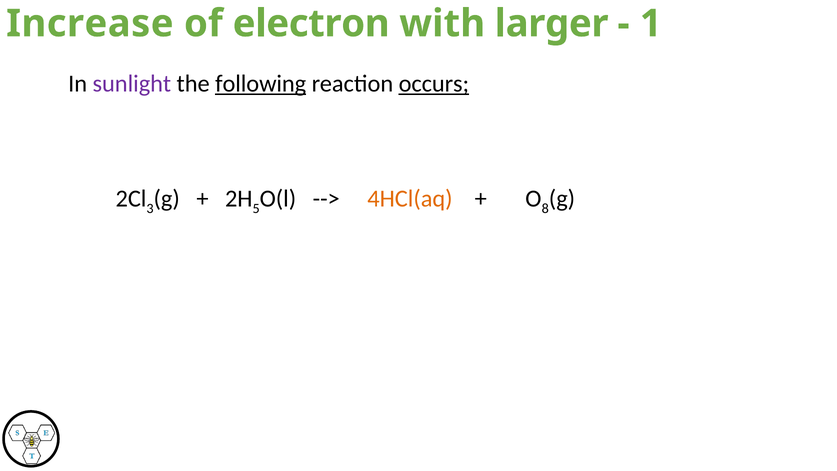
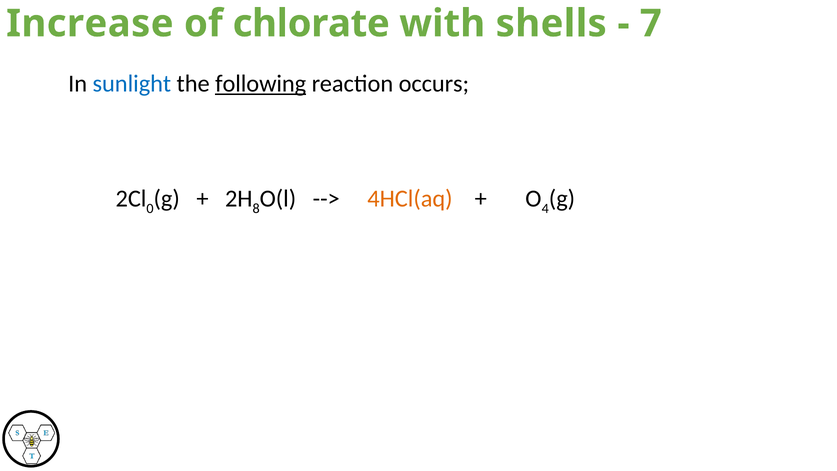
electron: electron -> chlorate (311, 24)
larger: larger -> shells (551, 24)
1: 1 -> 7 (651, 24)
sunlight colour: purple -> blue (132, 84)
occurs underline: present -> none (434, 84)
3: 3 -> 0 (150, 208)
5: 5 -> 8 (256, 208)
8: 8 -> 4 (545, 208)
